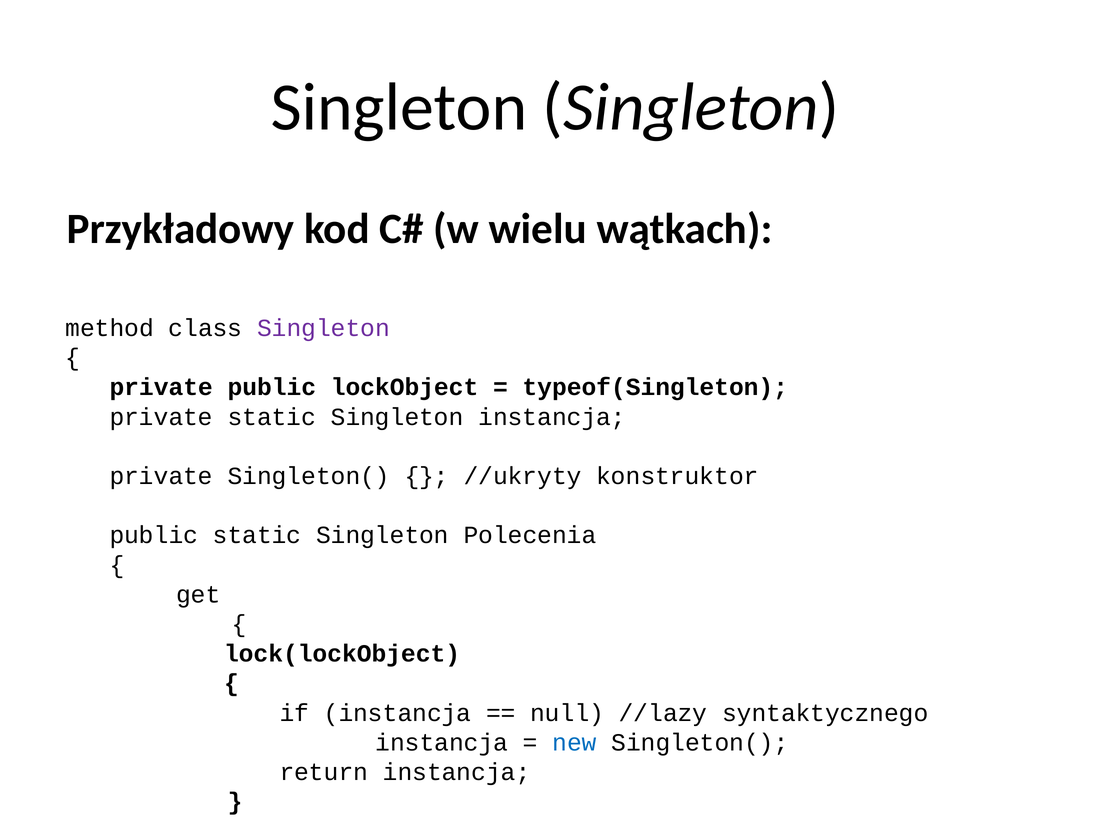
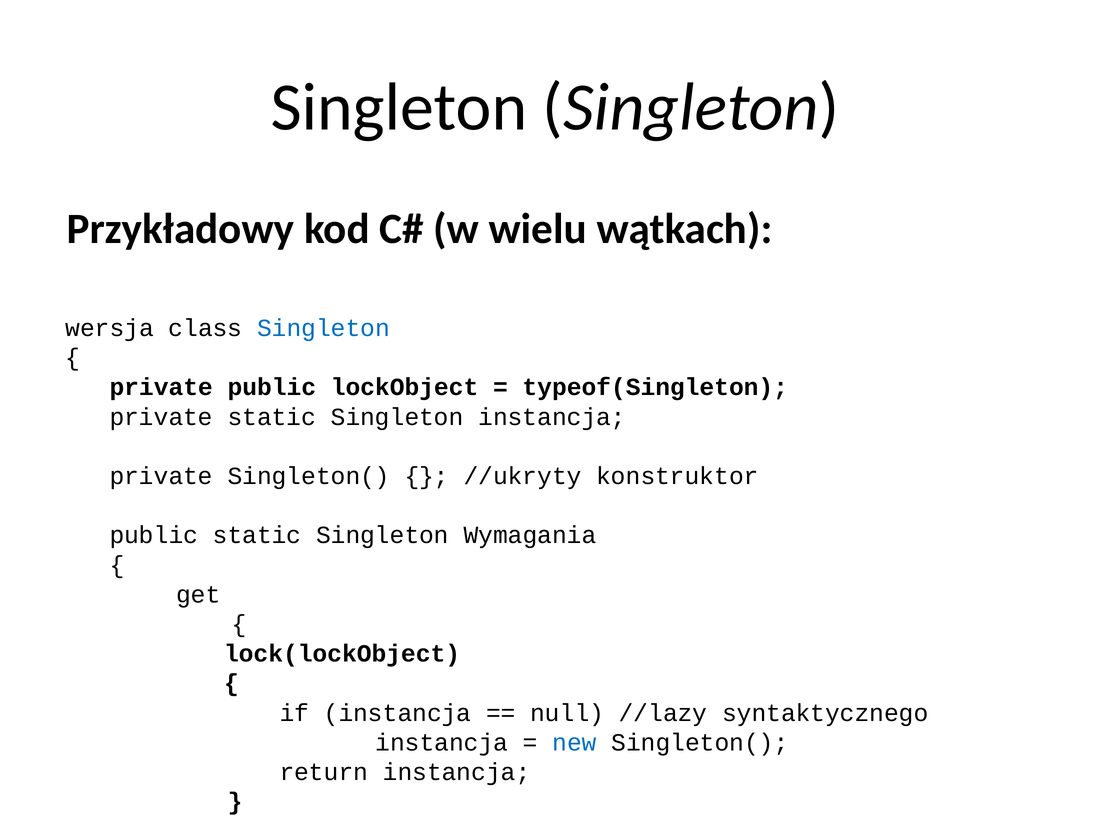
method: method -> wersja (110, 328)
Singleton colour: purple -> blue (323, 328)
Polecenia: Polecenia -> Wymagania (530, 535)
